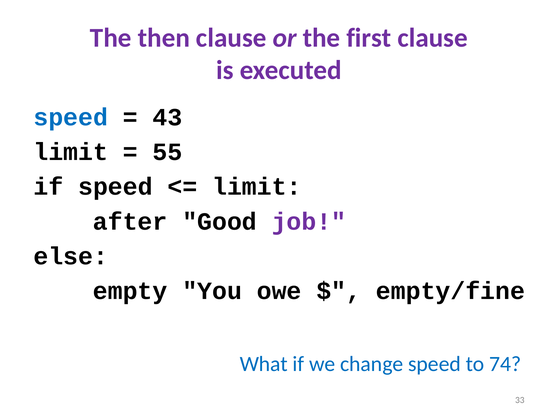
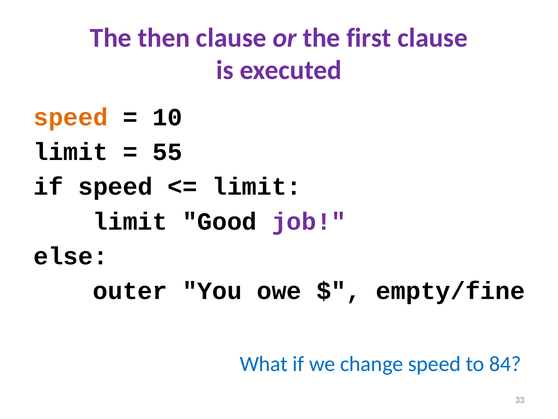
speed colour: blue -> orange (71, 117)
43: 43 -> 10 (167, 117)
after: after -> limit (130, 221)
empty: empty -> outer (130, 291)
74: 74 -> 84 (505, 364)
